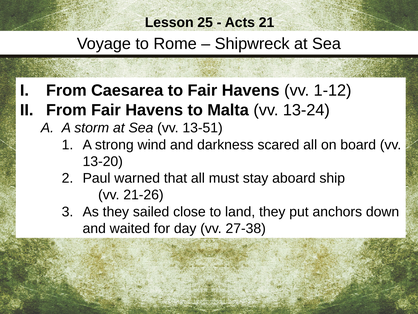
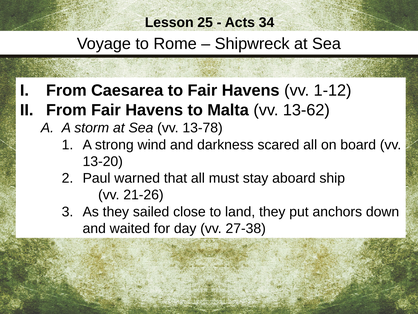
21: 21 -> 34 (267, 23)
13-24: 13-24 -> 13-62 (306, 110)
13-51: 13-51 -> 13-78 (203, 128)
